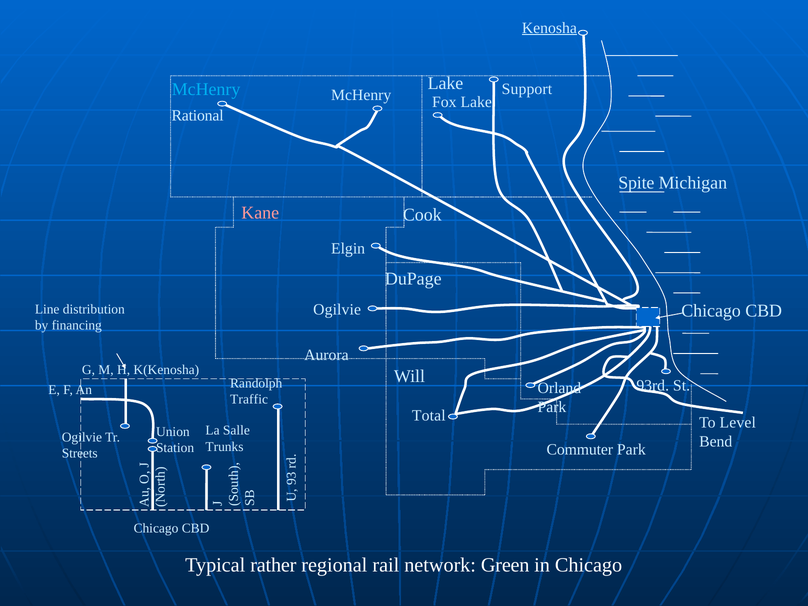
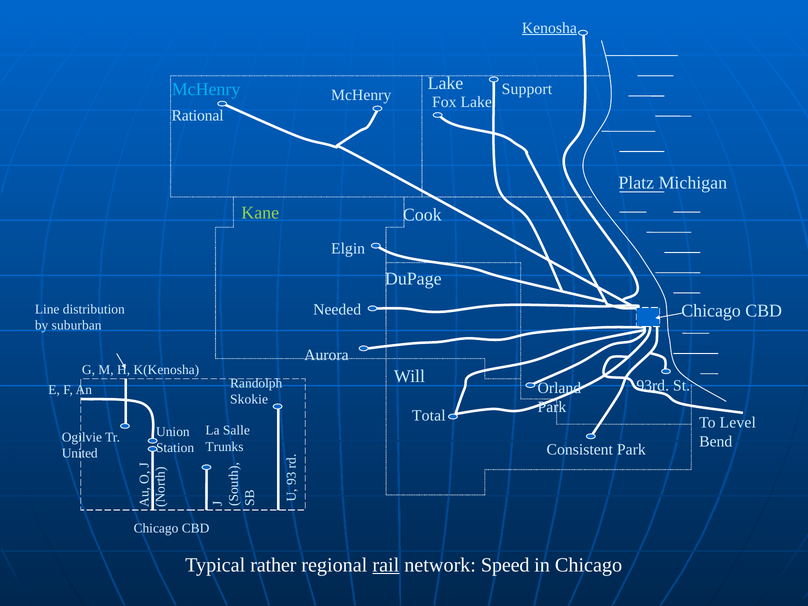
Spite: Spite -> Platz (636, 183)
Kane colour: pink -> light green (260, 213)
Ogilvie: Ogilvie -> Needed (337, 309)
financing: financing -> suburban (77, 325)
Traffic: Traffic -> Skokie (249, 399)
Commuter: Commuter -> Consistent (580, 450)
Streets: Streets -> United (80, 453)
rail underline: none -> present (386, 565)
Green: Green -> Speed (505, 565)
